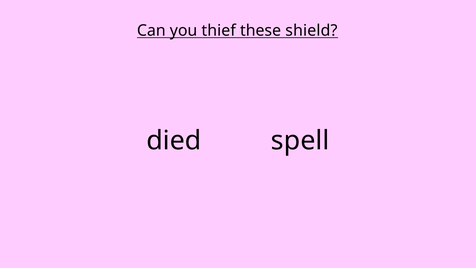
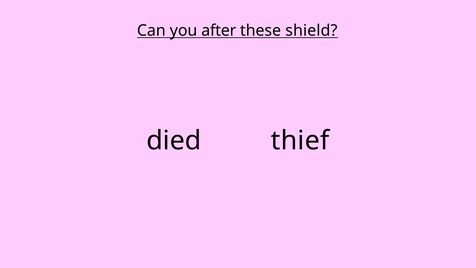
thief: thief -> after (219, 30)
spell: spell -> thief (300, 140)
